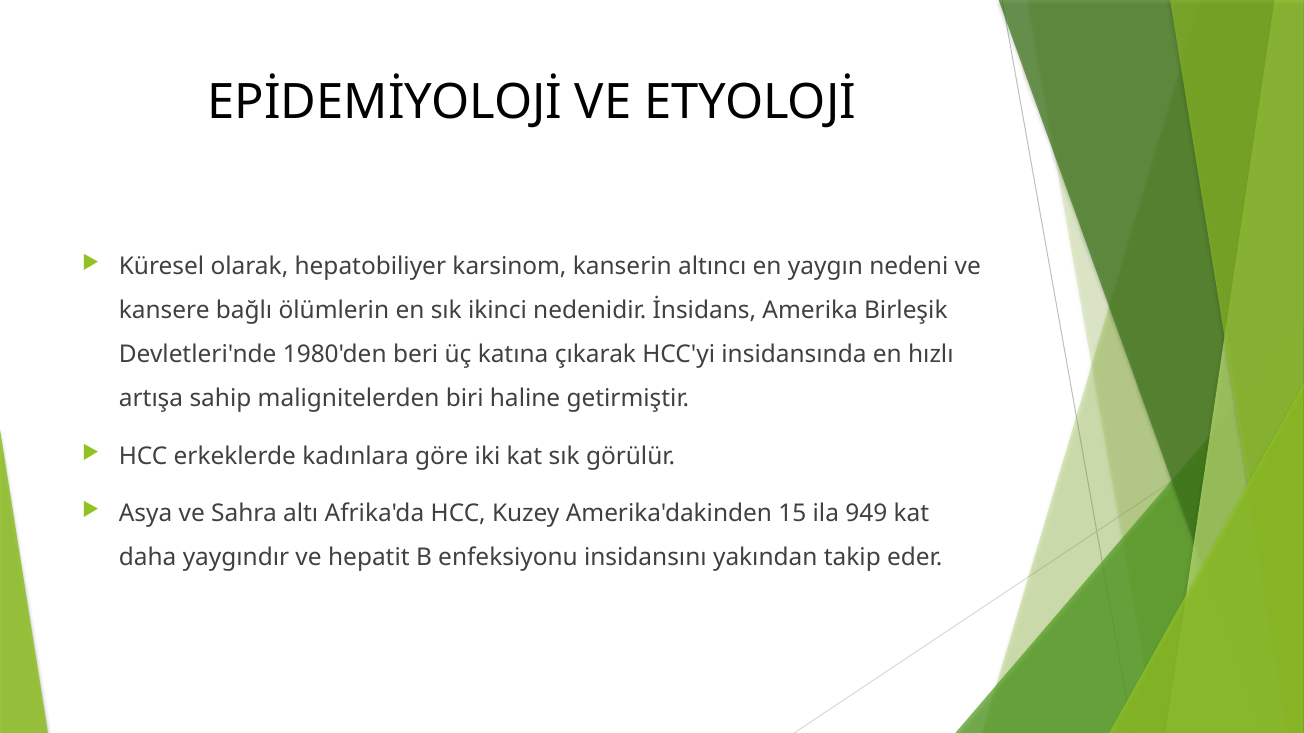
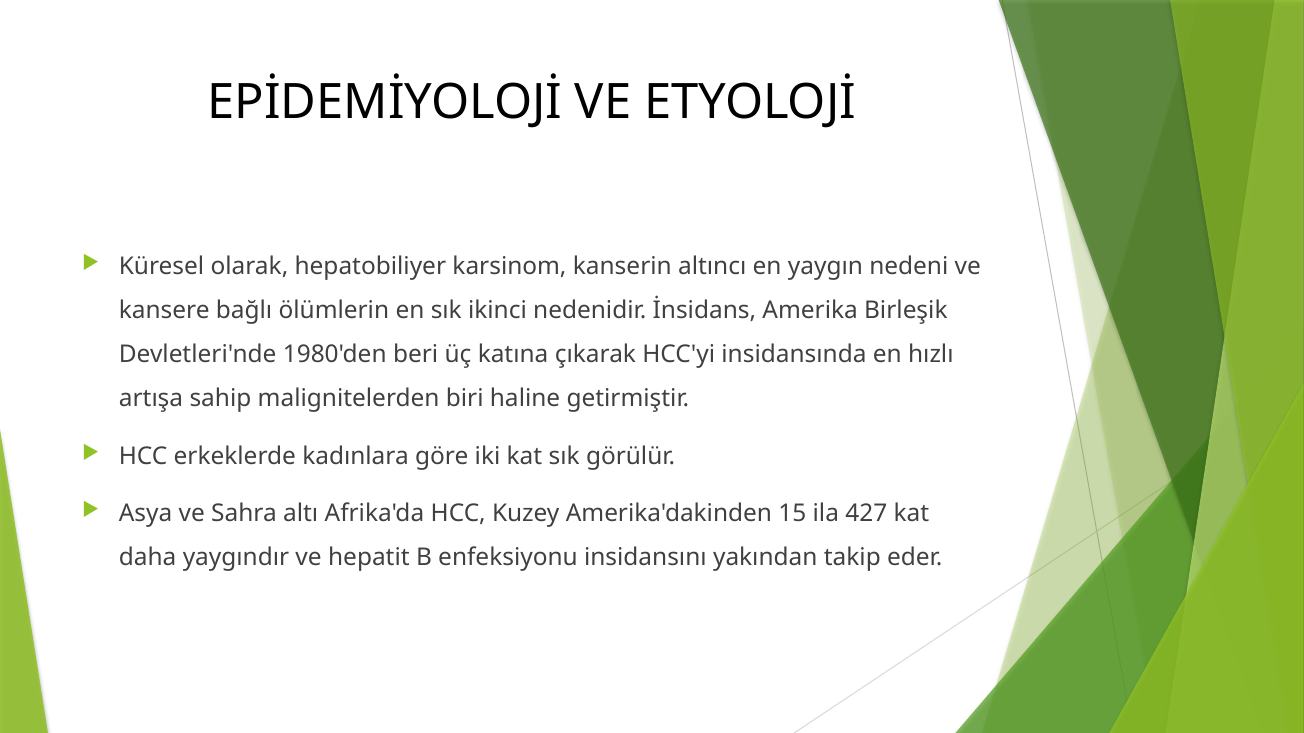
949: 949 -> 427 (866, 514)
